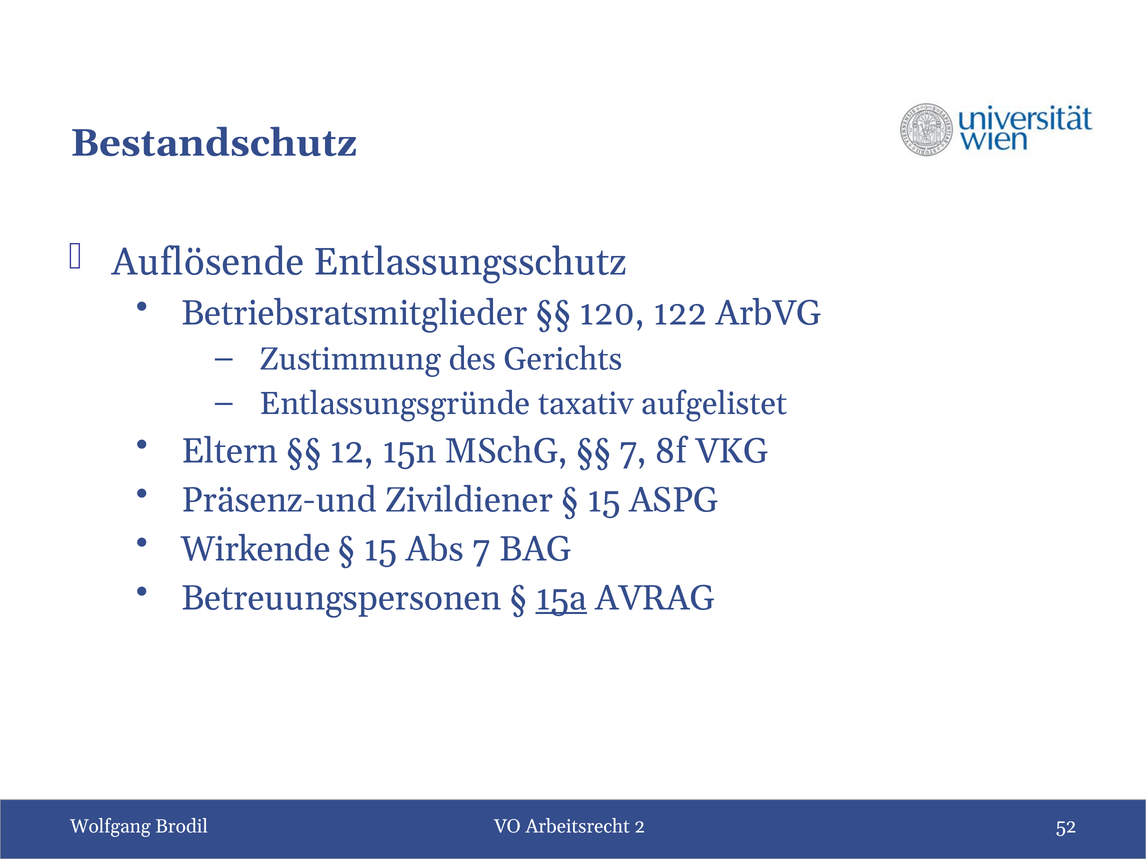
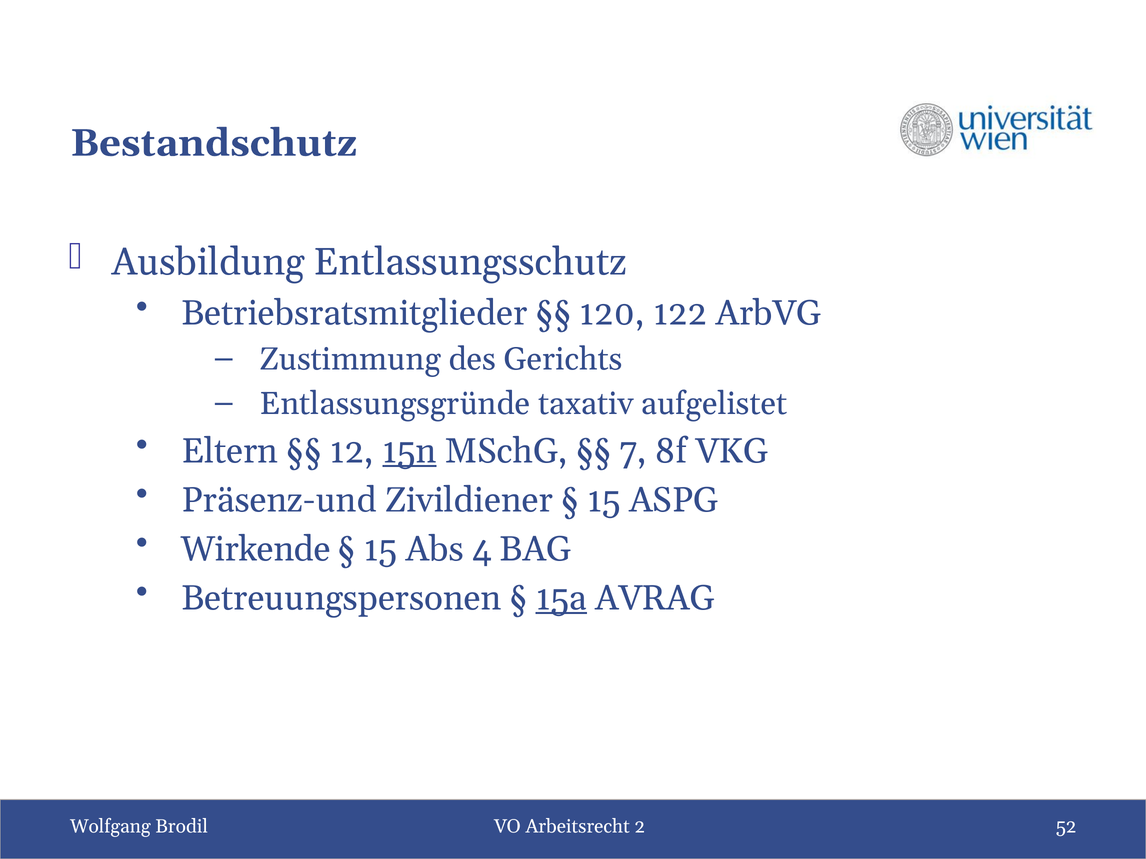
Auflösende: Auflösende -> Ausbildung (208, 263)
15n underline: none -> present (409, 451)
Abs 7: 7 -> 4 (482, 549)
